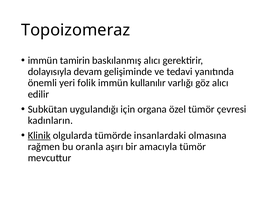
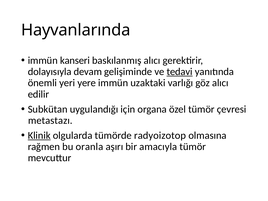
Topoizomeraz: Topoizomeraz -> Hayvanlarında (76, 30)
tamirin: tamirin -> kanseri (75, 60)
tedavi underline: none -> present (180, 72)
folik: folik -> yere (87, 83)
kullanılır: kullanılır -> uzaktaki (148, 83)
kadınların: kadınların -> metastazı (50, 120)
insanlardaki: insanlardaki -> radyoizotop (160, 135)
